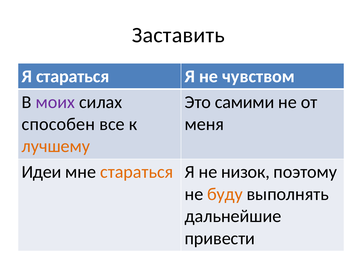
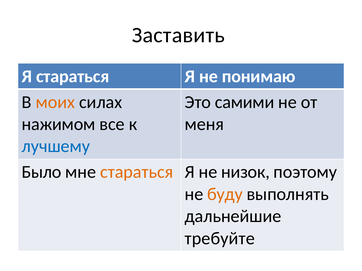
чувством: чувством -> понимаю (259, 76)
моих colour: purple -> orange (55, 102)
способен: способен -> нажимом (59, 124)
лучшему colour: orange -> blue (56, 147)
Идеи: Идеи -> Было (42, 172)
привести: привести -> требуйте (220, 239)
